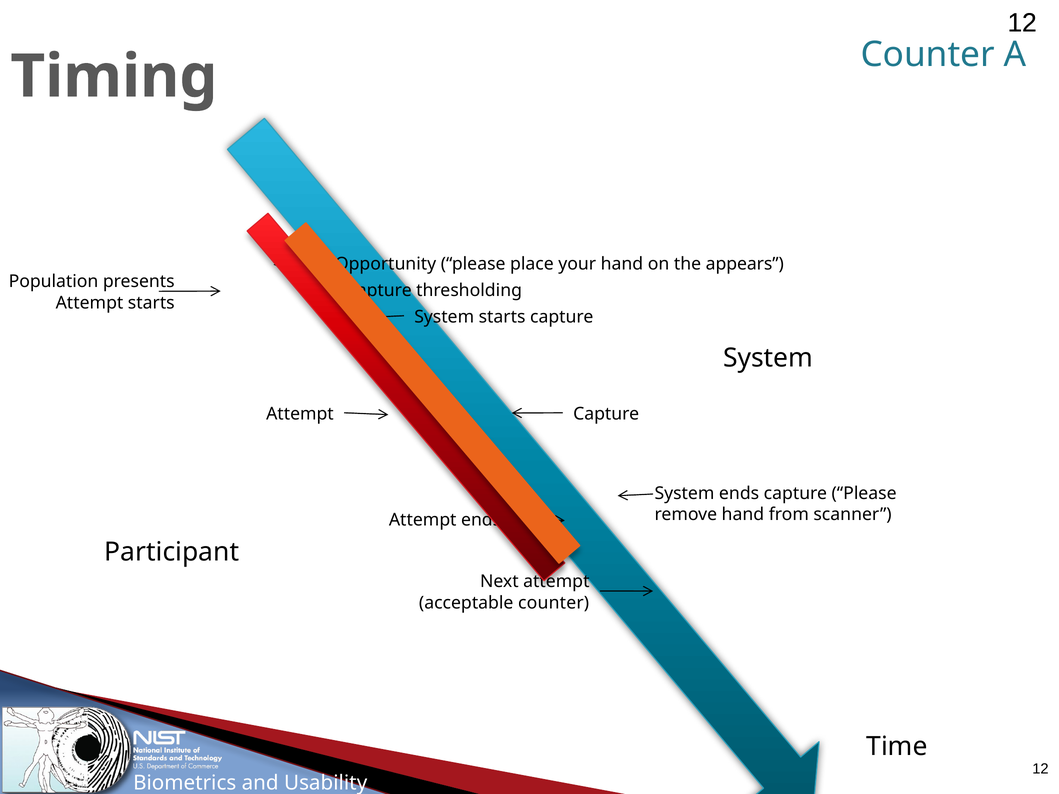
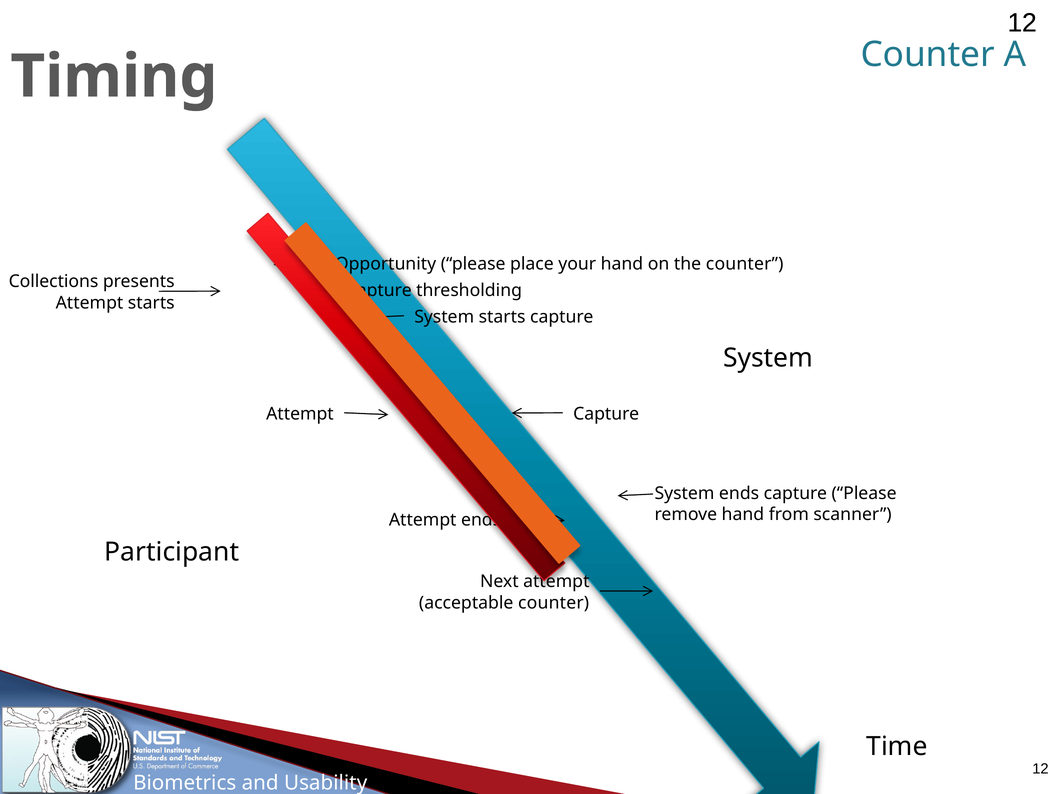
the appears: appears -> counter (745, 264)
Population: Population -> Collections (54, 282)
